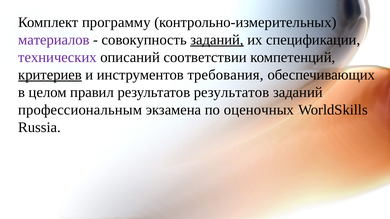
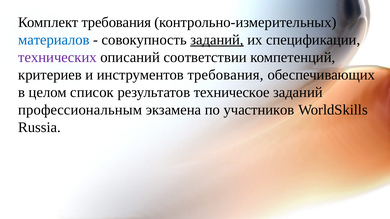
Комплект программу: программу -> требования (116, 22)
материалов colour: purple -> blue (54, 40)
критериев underline: present -> none (50, 75)
правил: правил -> список (92, 92)
результатов результатов: результатов -> техническое (232, 92)
оценочных: оценочных -> участников (259, 110)
